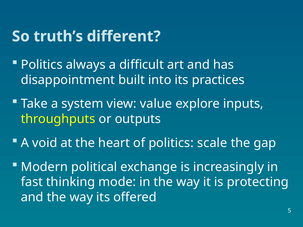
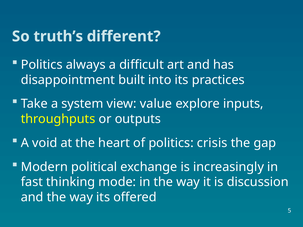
scale: scale -> crisis (212, 143)
protecting: protecting -> discussion (258, 182)
